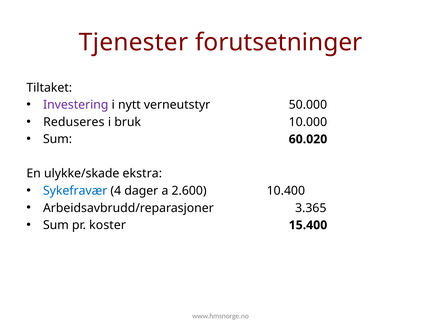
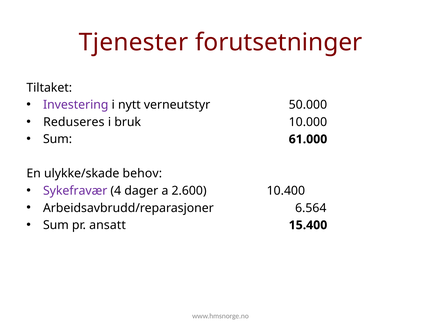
60.020: 60.020 -> 61.000 (308, 139)
ekstra: ekstra -> behov (142, 173)
Sykefravær colour: blue -> purple (75, 191)
3.365: 3.365 -> 6.564 (311, 208)
koster: koster -> ansatt (108, 225)
